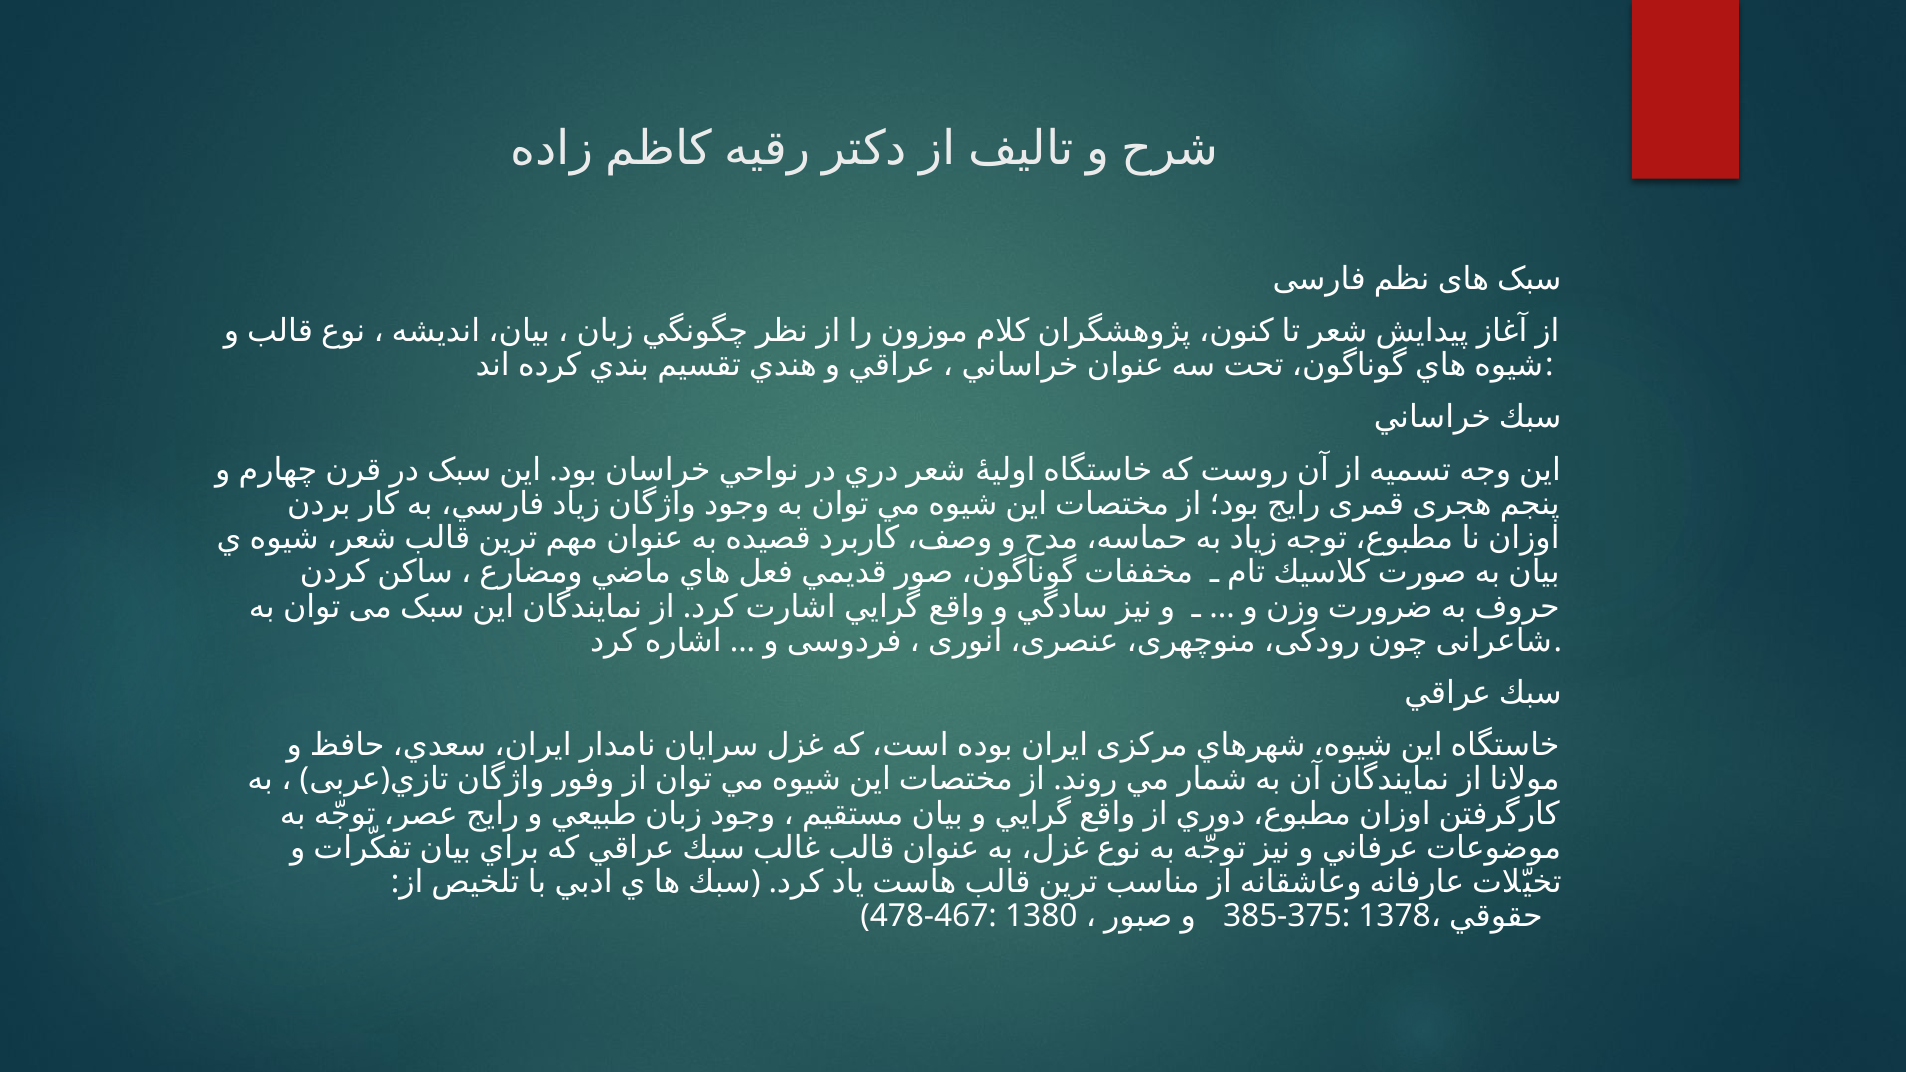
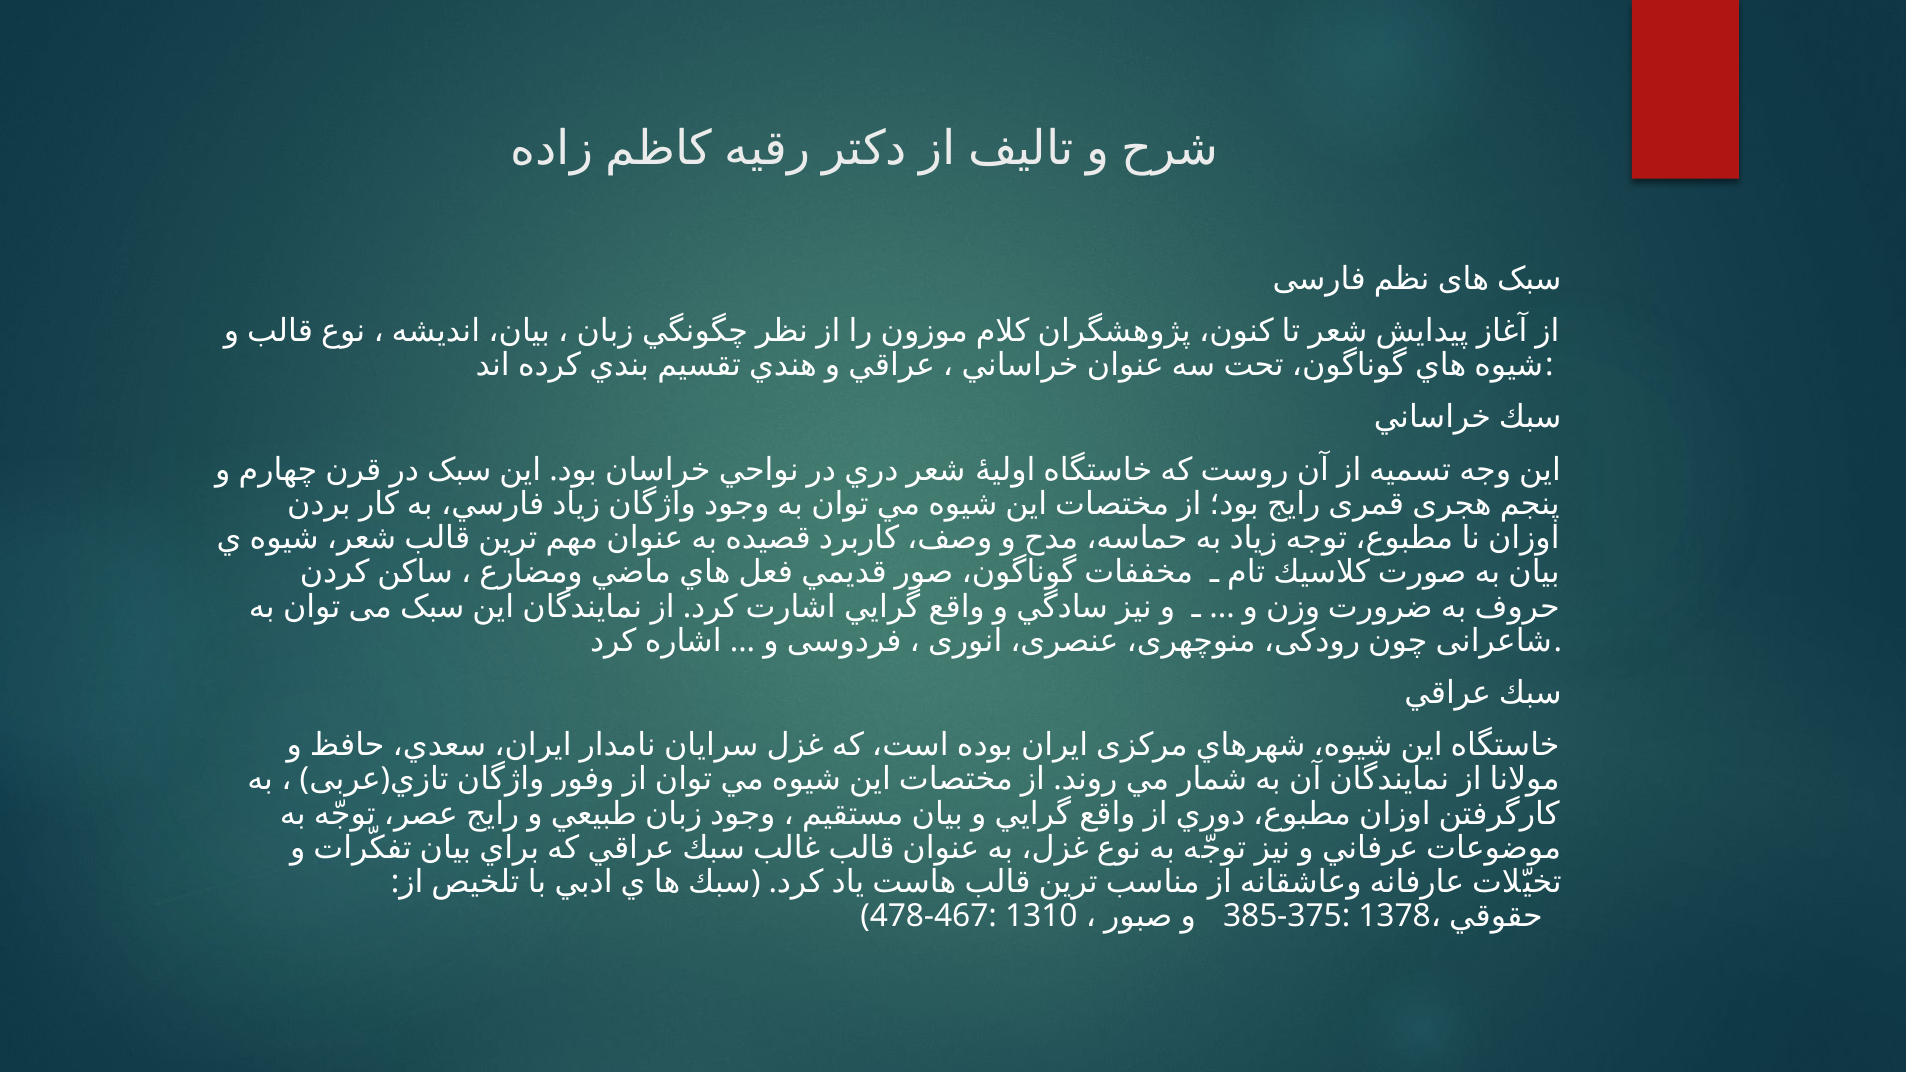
1380: 1380 -> 1310 (1041, 917)
